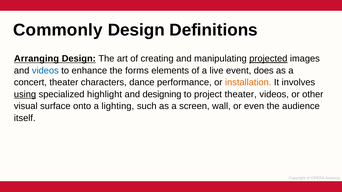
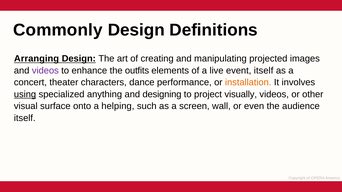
projected underline: present -> none (268, 59)
videos colour: blue -> purple (45, 71)
forms: forms -> outfits (137, 71)
event does: does -> itself (264, 71)
highlight: highlight -> anything (105, 94)
project theater: theater -> visually (241, 94)
lighting: lighting -> helping (118, 106)
